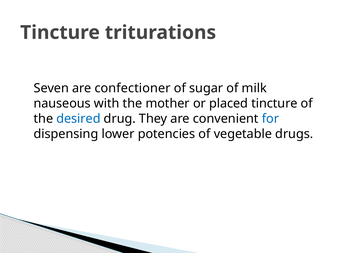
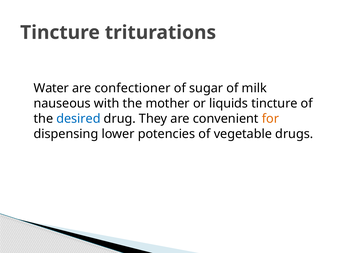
Seven: Seven -> Water (51, 88)
placed: placed -> liquids (229, 103)
for colour: blue -> orange (270, 119)
